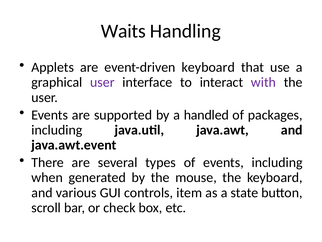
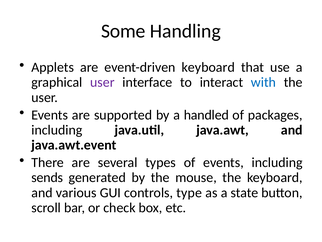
Waits: Waits -> Some (123, 31)
with colour: purple -> blue (263, 82)
when: when -> sends (47, 177)
item: item -> type (189, 192)
